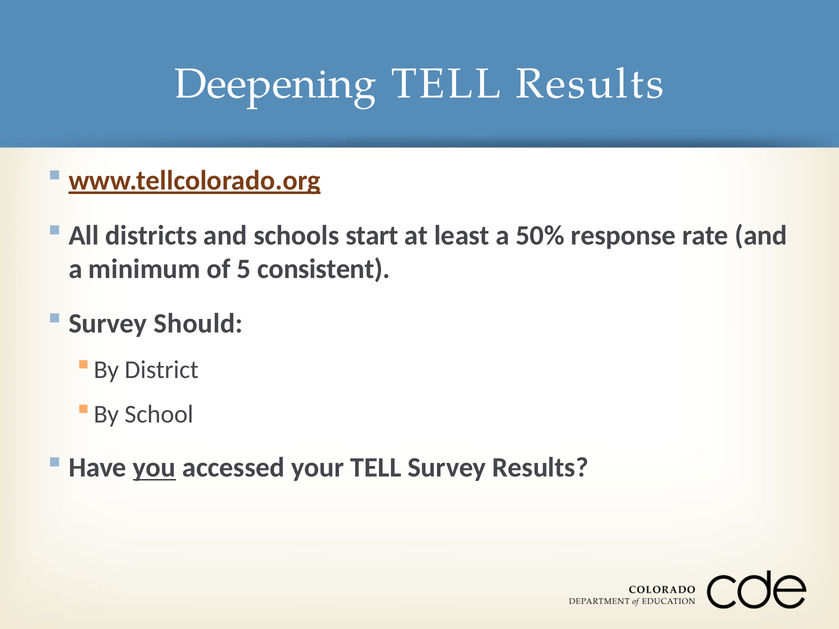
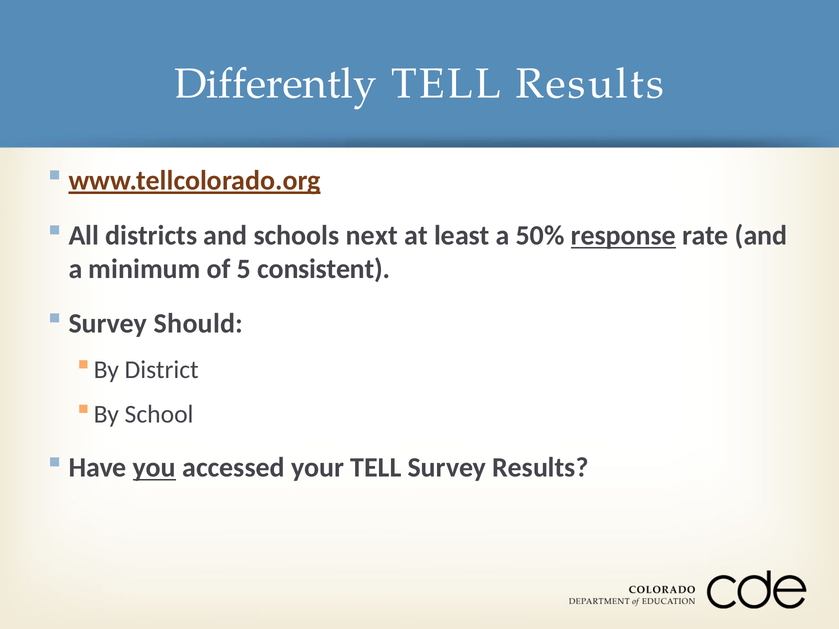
Deepening: Deepening -> Differently (275, 84)
start: start -> next (372, 236)
response underline: none -> present (623, 236)
